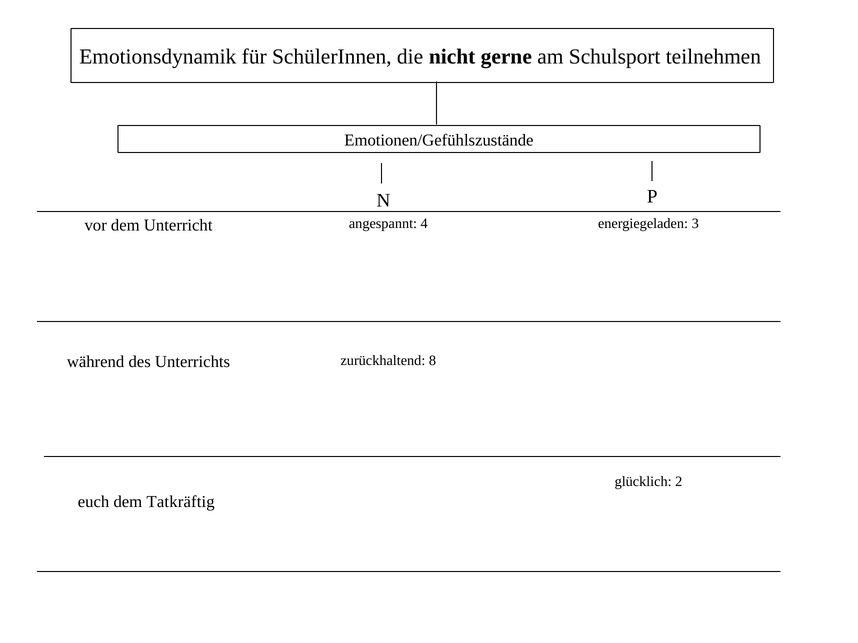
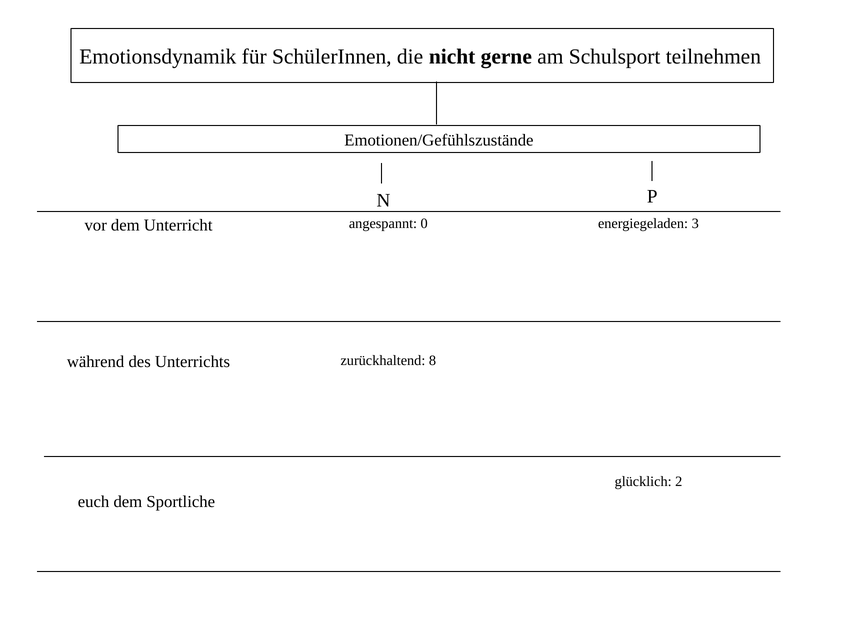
4: 4 -> 0 (424, 224)
Tatkräftig: Tatkräftig -> Sportliche (181, 502)
